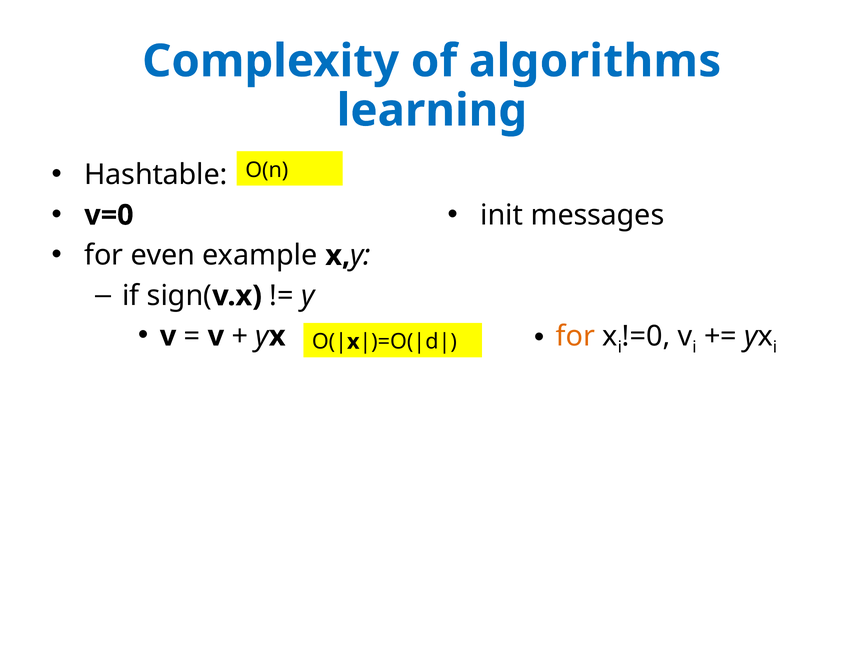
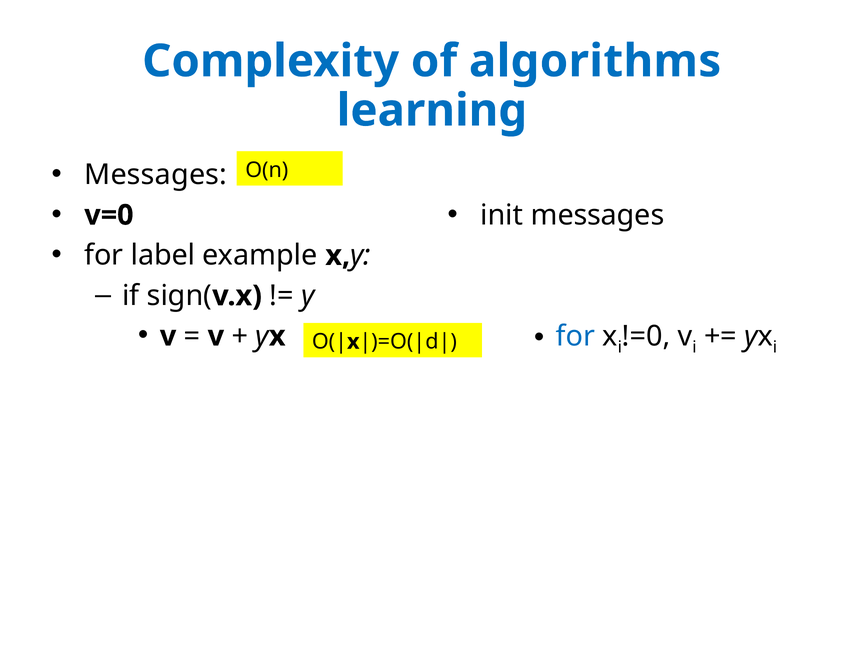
Hashtable: Hashtable -> Messages (156, 175)
even: even -> label (163, 255)
for colour: orange -> blue (575, 336)
